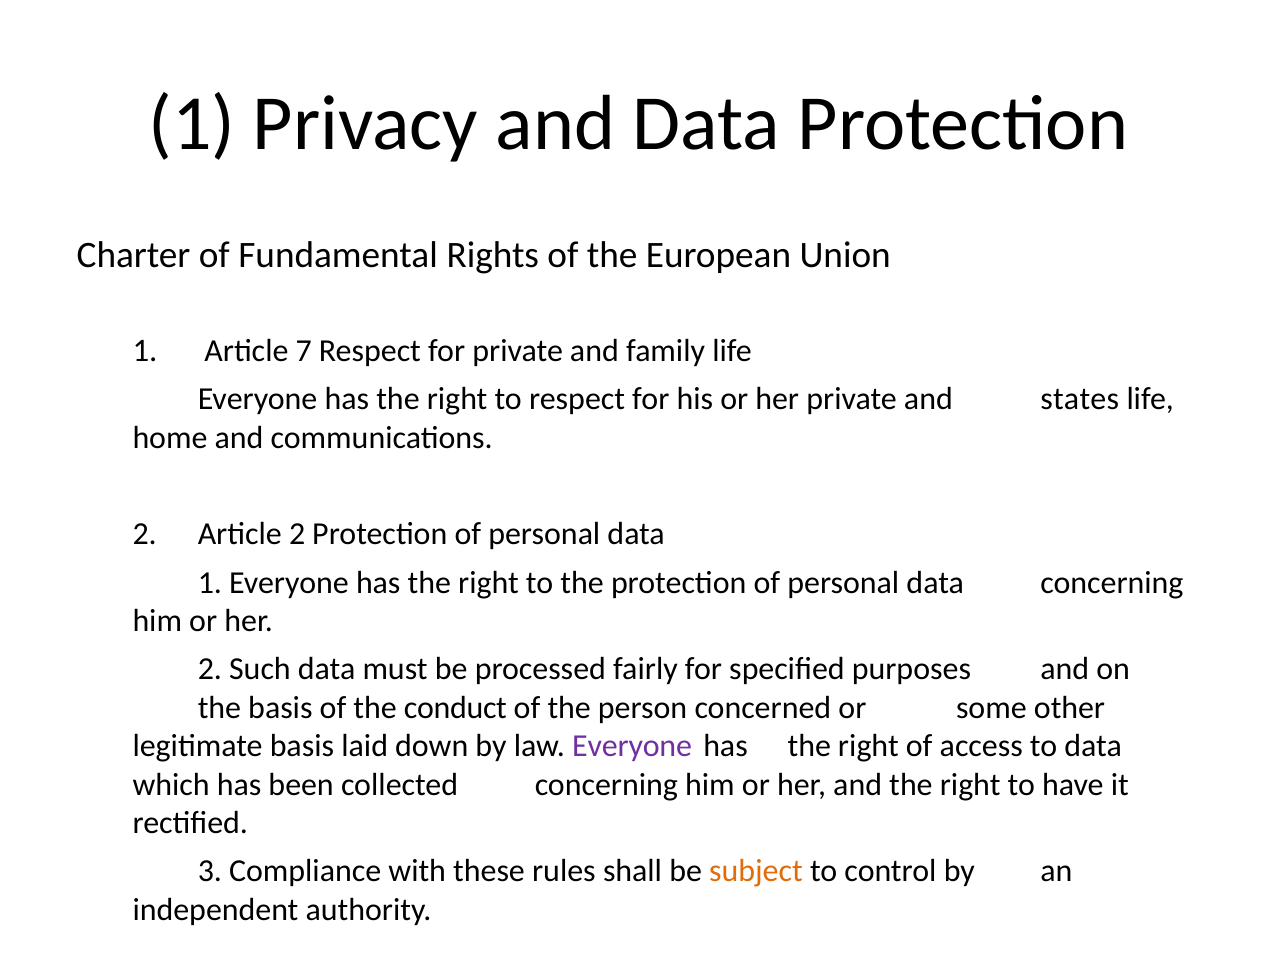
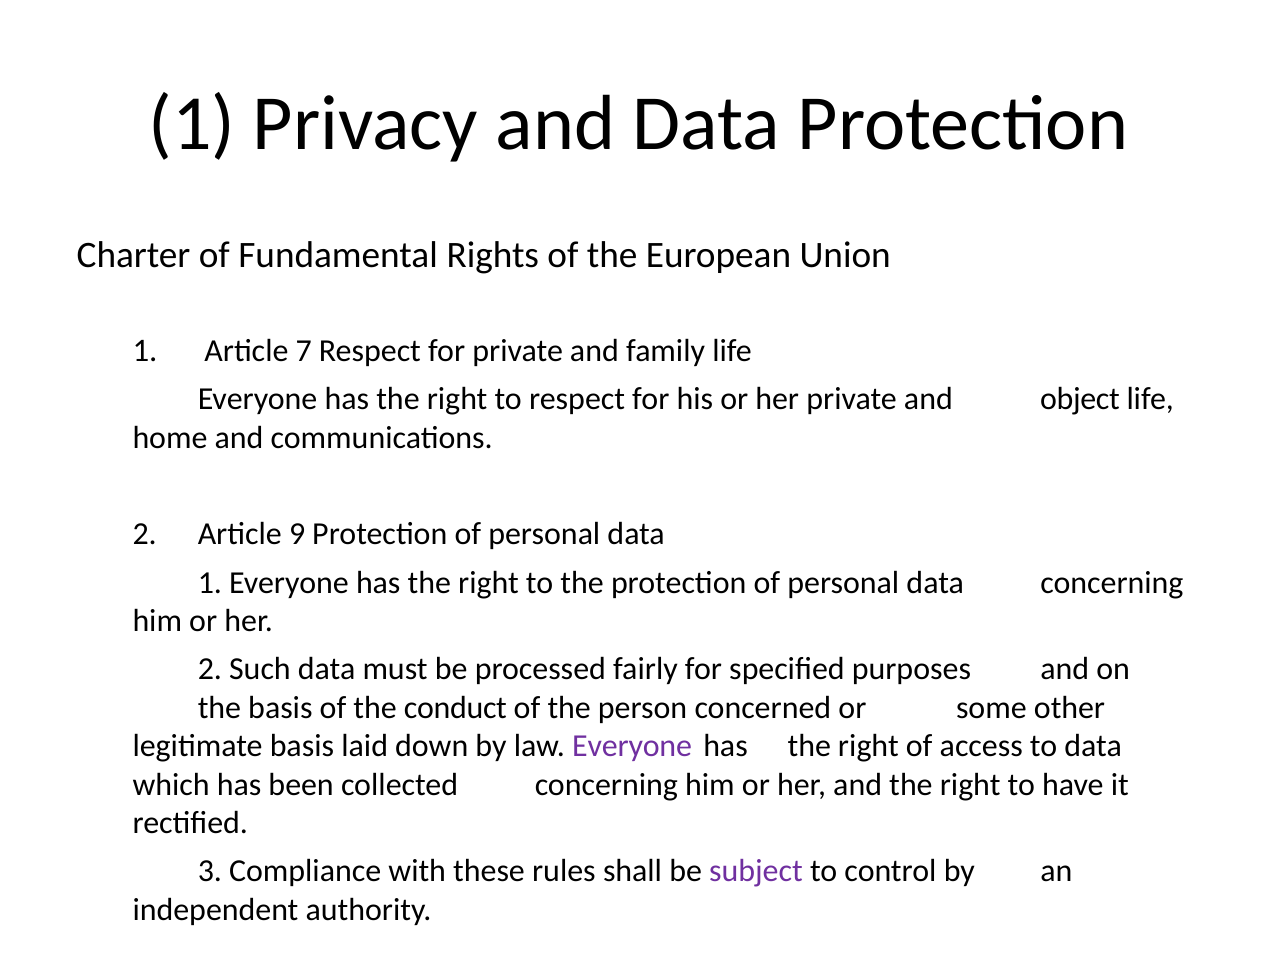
states: states -> object (1080, 399)
Article 2: 2 -> 9 (297, 534)
subject colour: orange -> purple (756, 871)
